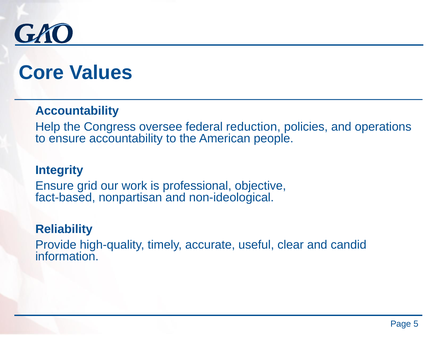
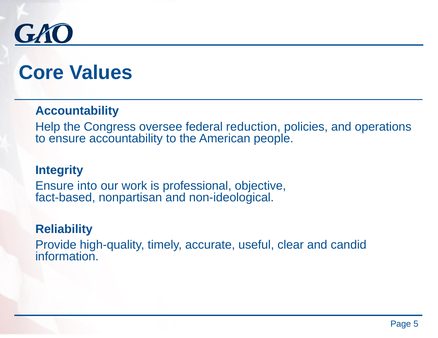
grid: grid -> into (87, 186)
